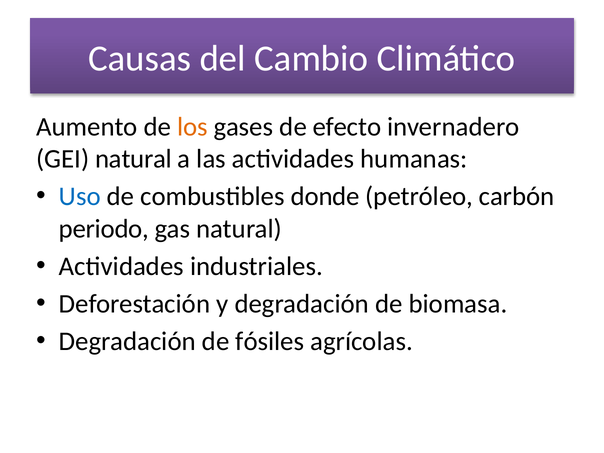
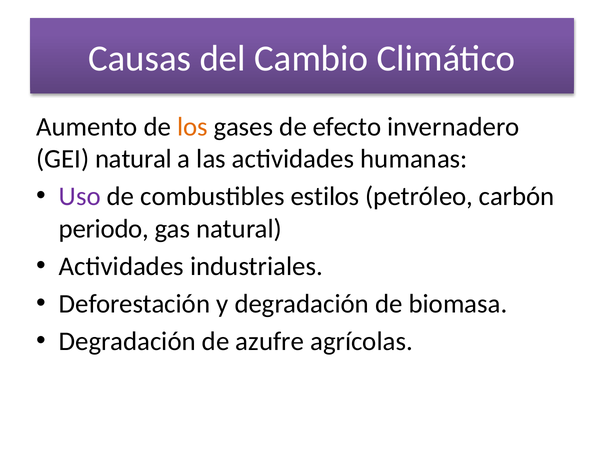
Uso colour: blue -> purple (80, 197)
donde: donde -> estilos (325, 197)
fósiles: fósiles -> azufre (270, 342)
